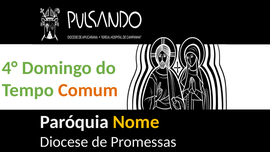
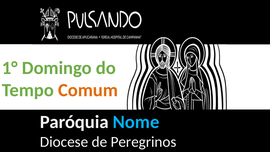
4°: 4° -> 1° (10, 68)
Nome colour: yellow -> light blue (136, 122)
Promessas: Promessas -> Peregrinos (144, 142)
